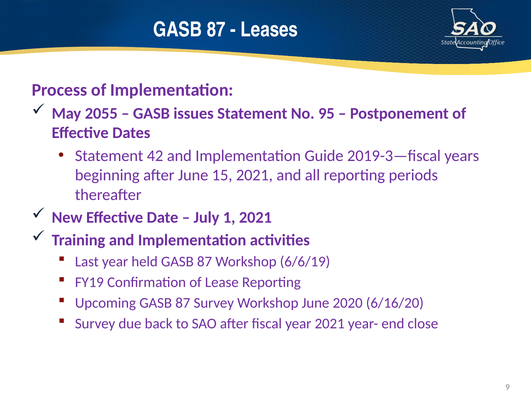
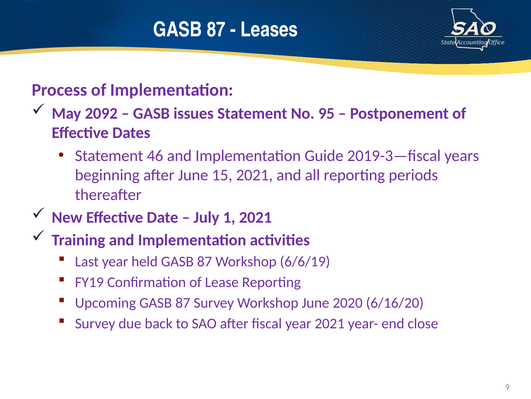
2055: 2055 -> 2092 (101, 113)
42: 42 -> 46 (155, 155)
